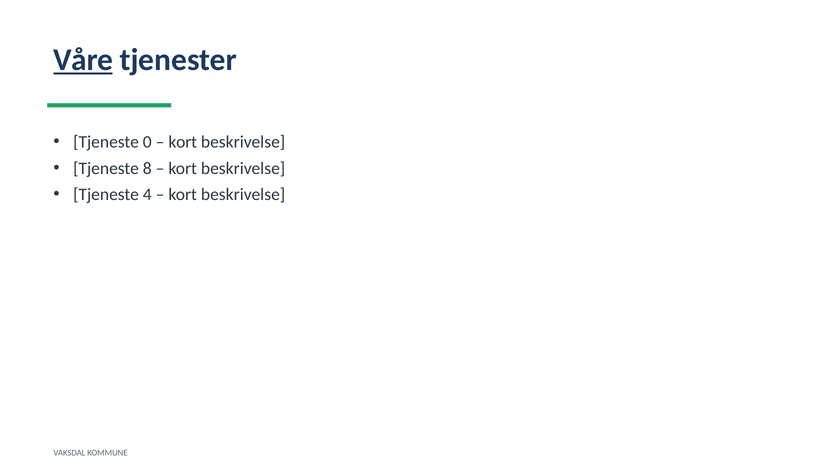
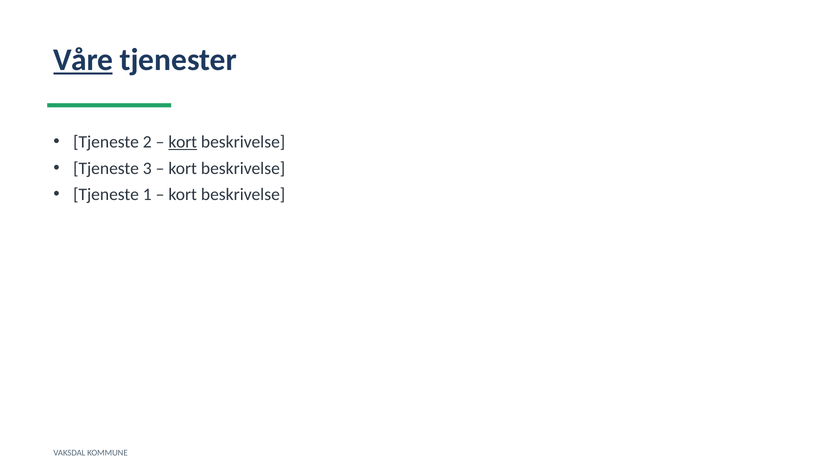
0: 0 -> 2 (147, 142)
kort underline: none -> present (183, 142)
8: 8 -> 3 (147, 169)
4: 4 -> 1 (147, 195)
